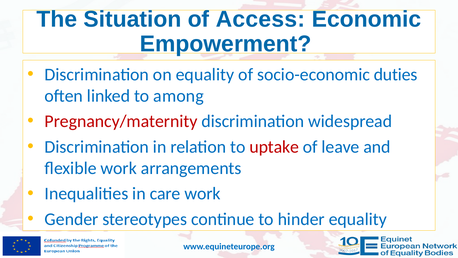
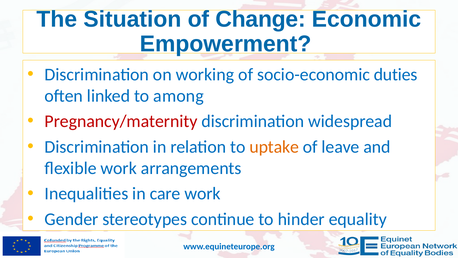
Access: Access -> Change (261, 19)
on equality: equality -> working (205, 74)
uptake colour: red -> orange (274, 147)
